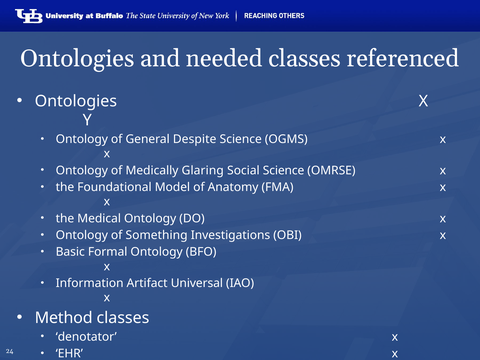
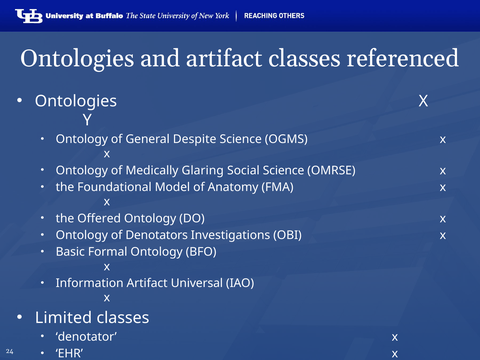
and needed: needed -> artifact (224, 58)
Medical: Medical -> Offered (99, 218)
Something: Something -> Denotators (157, 235)
Method: Method -> Limited (63, 318)
